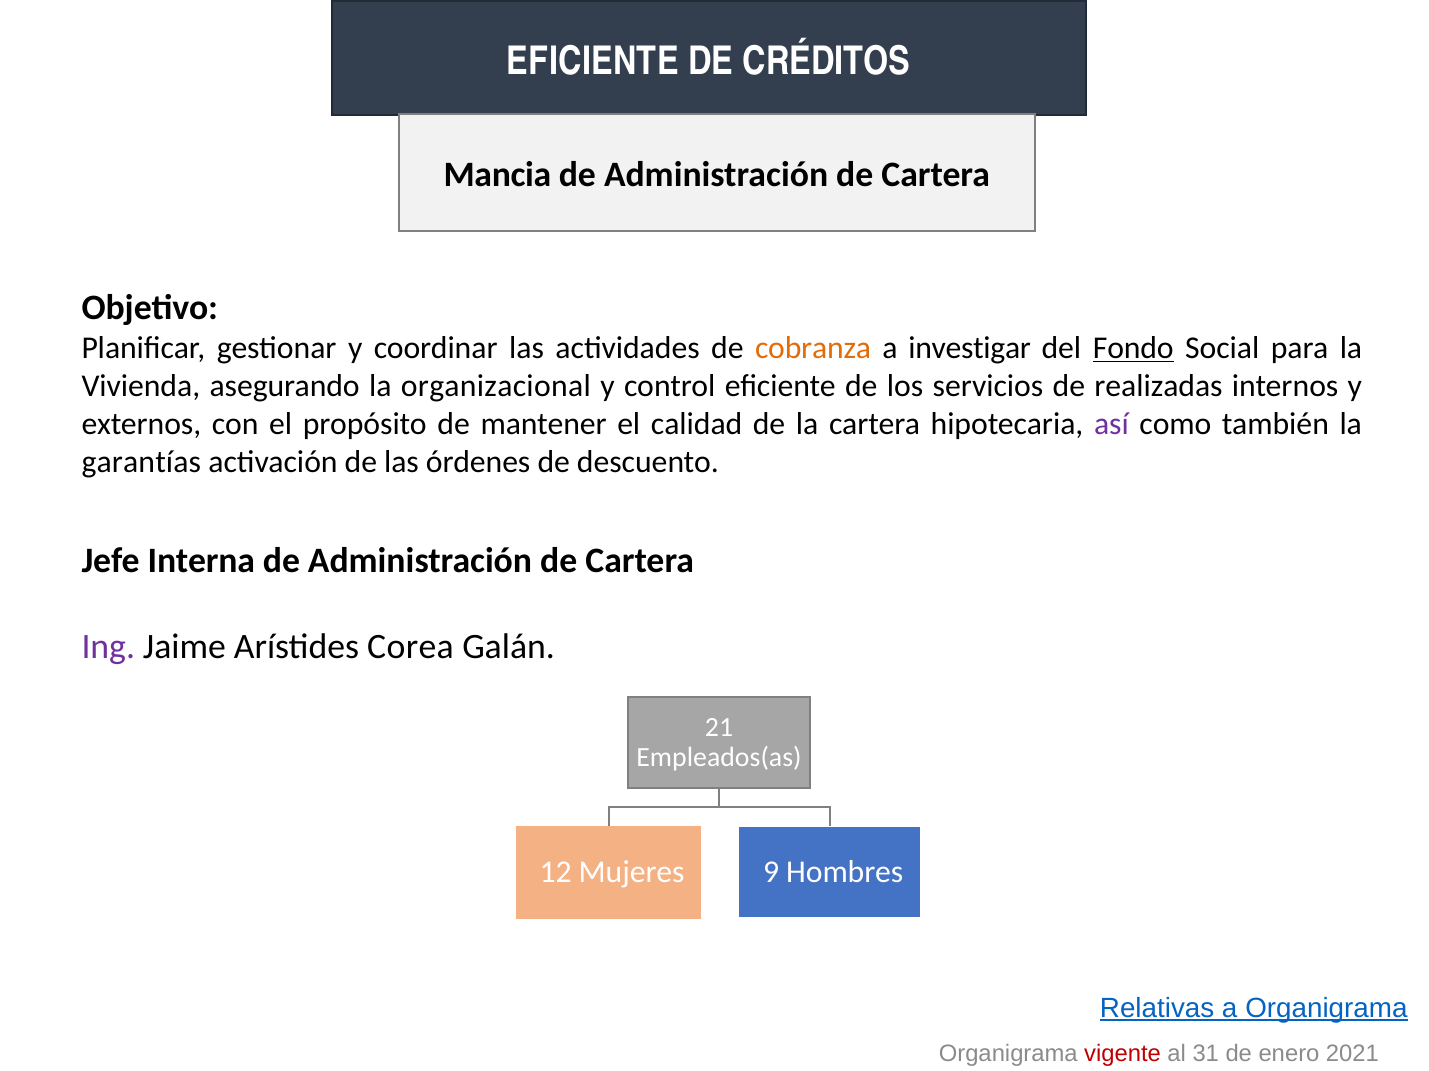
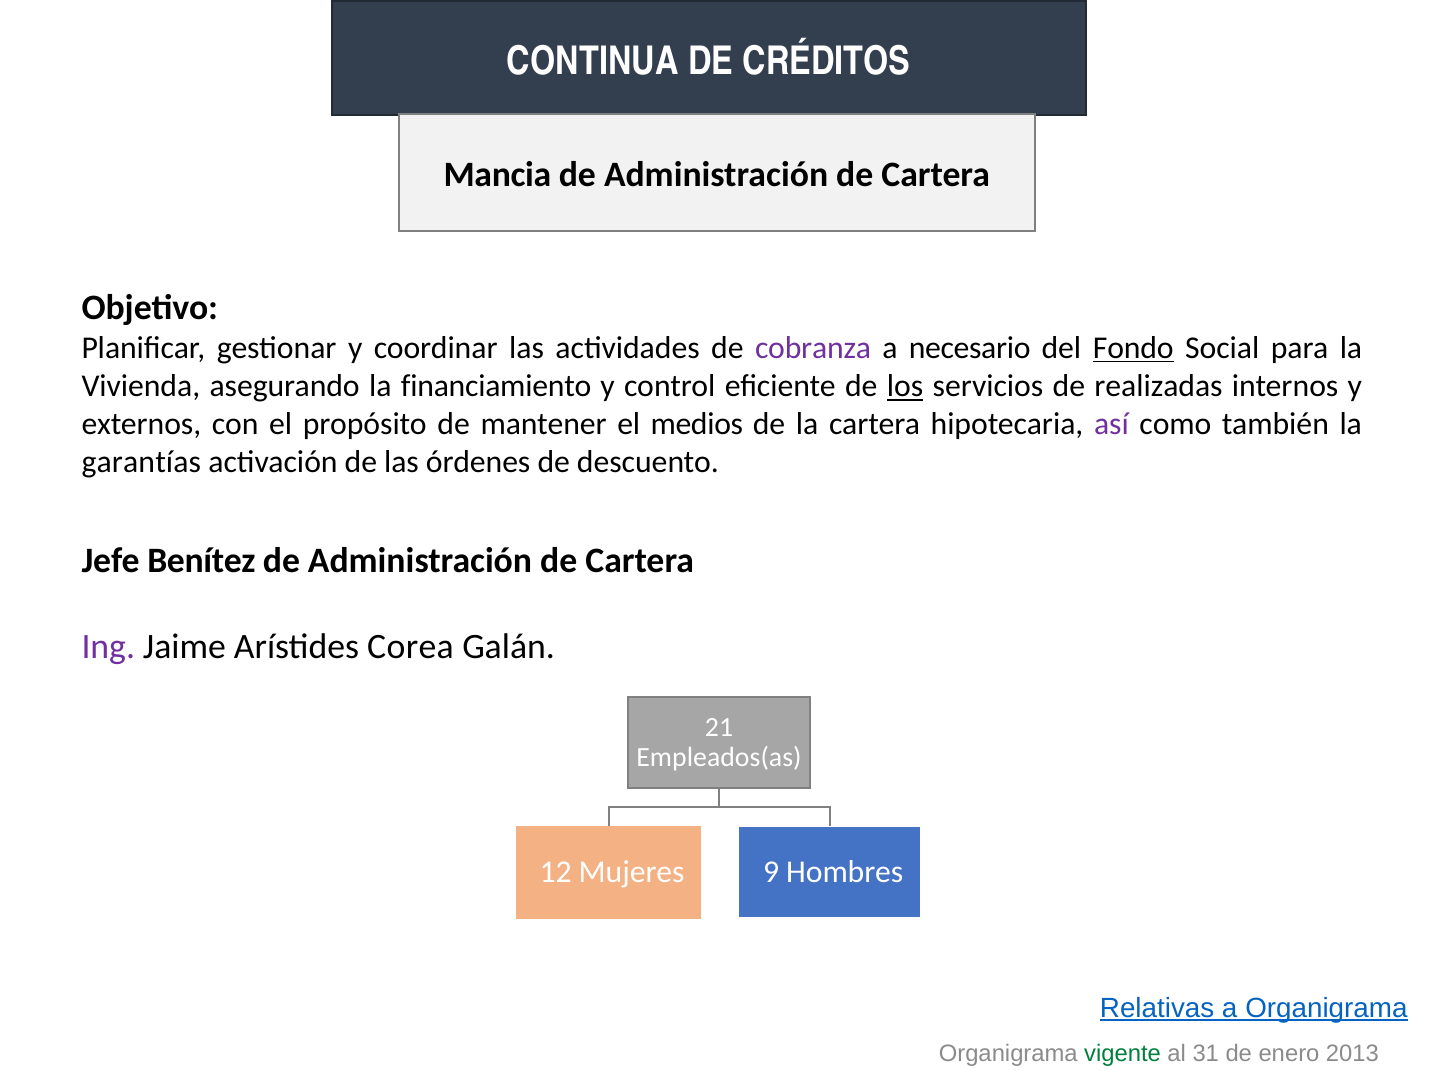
EFICIENTE: EFICIENTE -> CONTINUA (593, 61)
cobranza colour: orange -> purple (813, 348)
investigar: investigar -> necesario (970, 348)
organizacional: organizacional -> financiamiento (496, 386)
los underline: none -> present (905, 386)
calidad: calidad -> medios (697, 424)
Interna: Interna -> Benítez (201, 561)
vigente colour: red -> green (1123, 1055)
2021: 2021 -> 2013 (1352, 1055)
